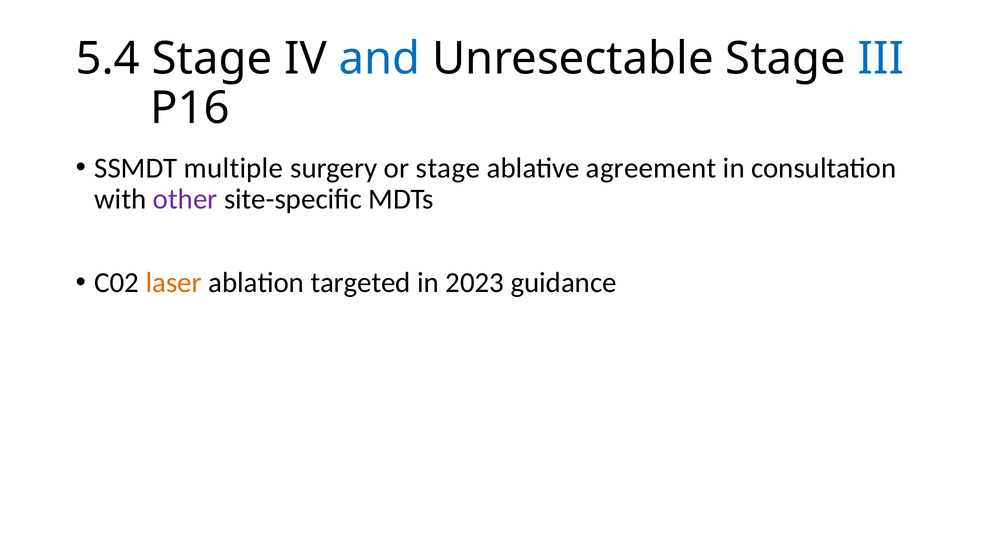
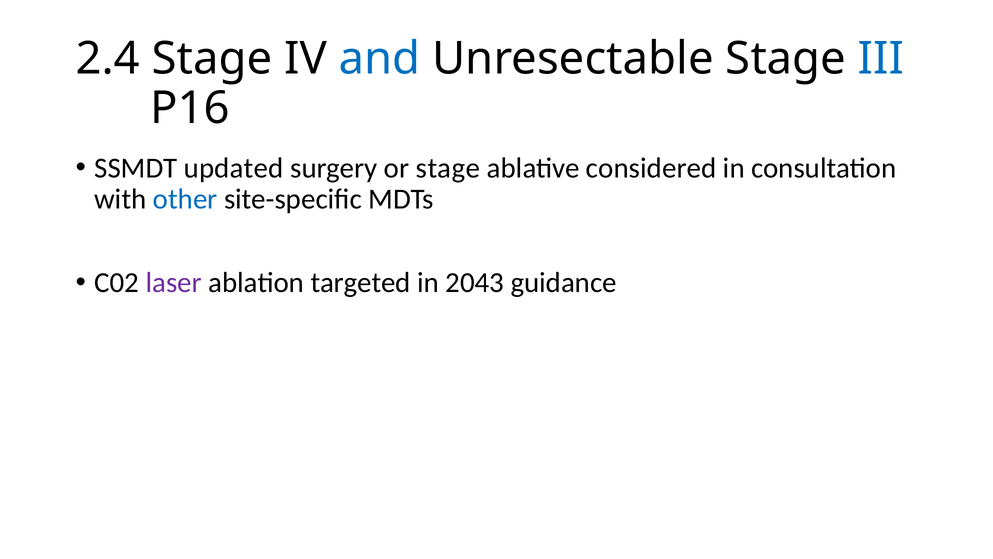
5.4: 5.4 -> 2.4 (108, 59)
multiple: multiple -> updated (234, 168)
agreement: agreement -> considered (651, 168)
other colour: purple -> blue (185, 199)
laser colour: orange -> purple (174, 282)
2023: 2023 -> 2043 (475, 282)
